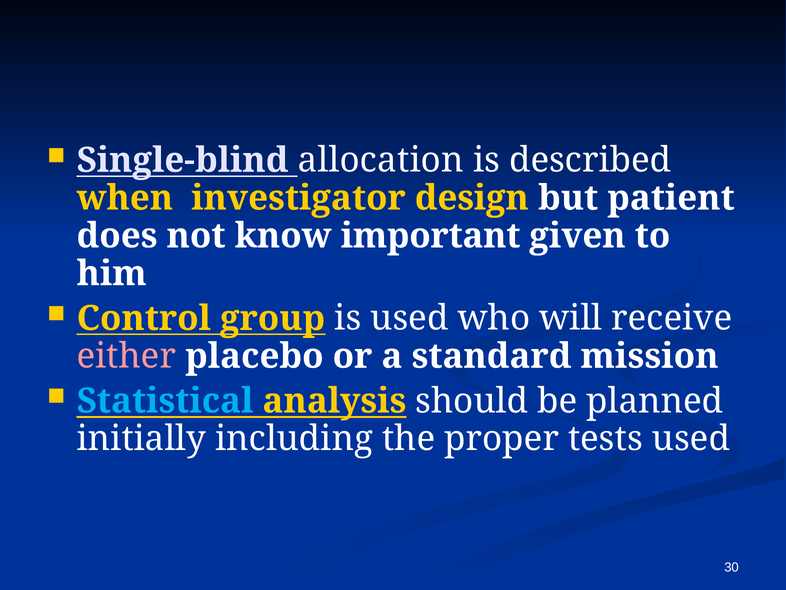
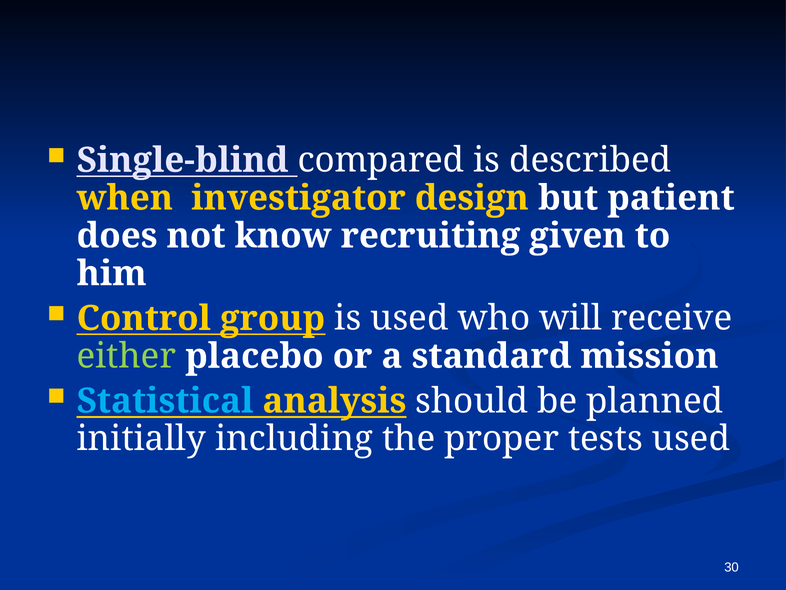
allocation: allocation -> compared (381, 160)
important: important -> recruiting (430, 236)
either colour: pink -> light green (126, 356)
